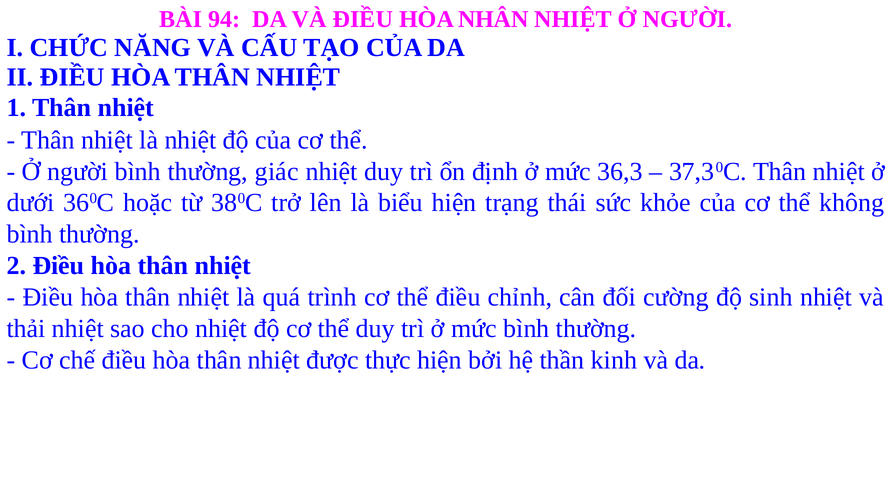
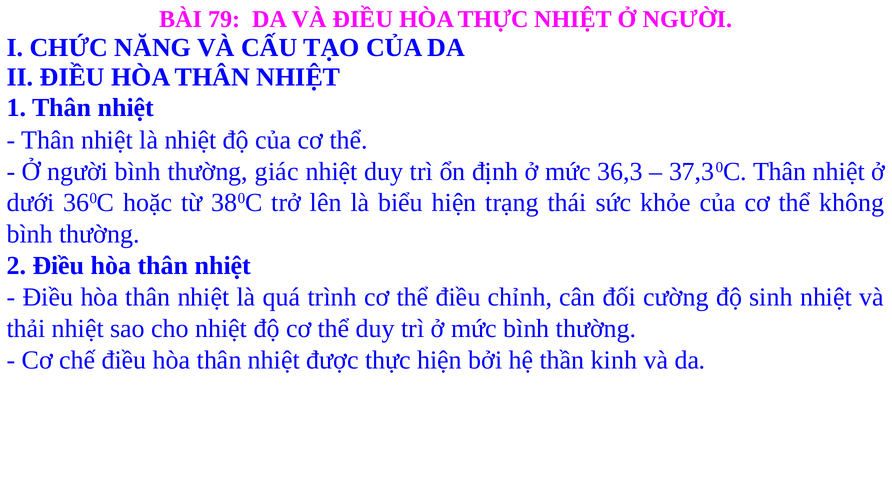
94: 94 -> 79 (224, 19)
HÒA NHÂN: NHÂN -> THỰC (493, 19)
